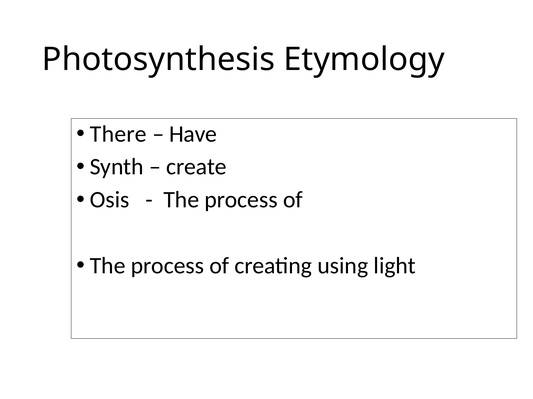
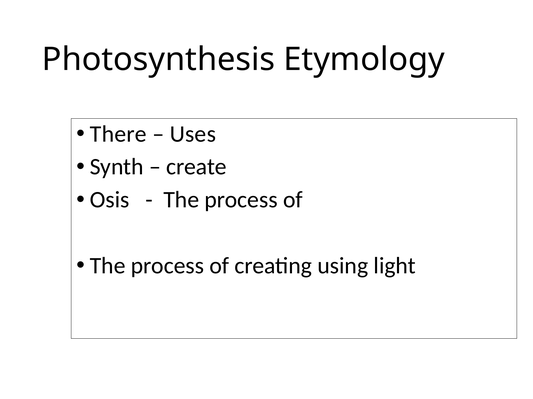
Have: Have -> Uses (193, 134)
